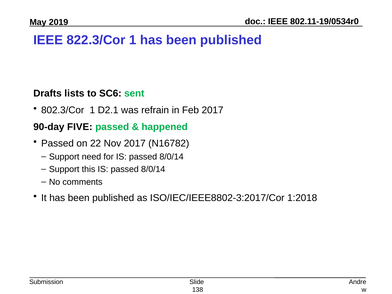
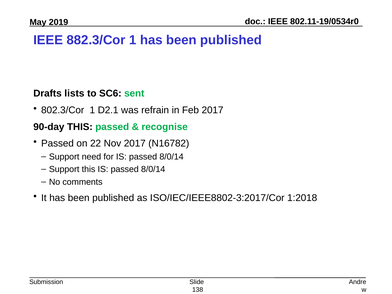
822.3/Cor: 822.3/Cor -> 882.3/Cor (96, 40)
90-day FIVE: FIVE -> THIS (80, 127)
happened: happened -> recognise (165, 127)
